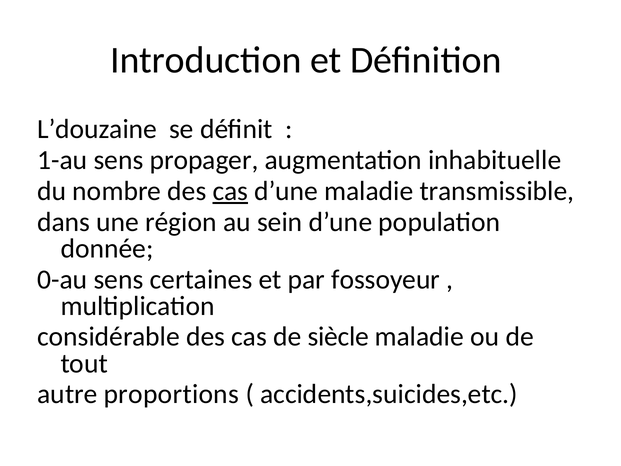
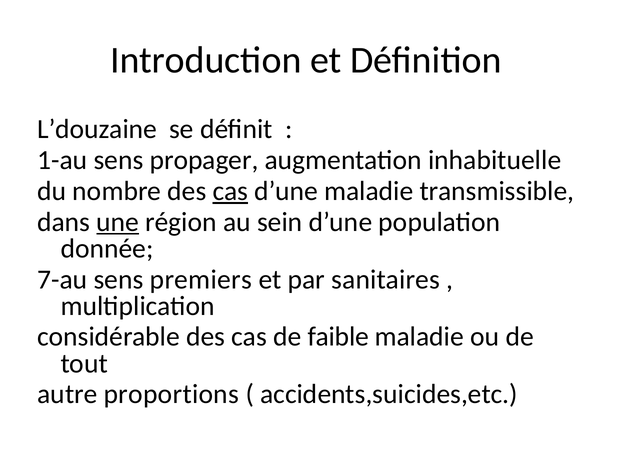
une underline: none -> present (118, 222)
0-au: 0-au -> 7-au (62, 279)
certaines: certaines -> premiers (201, 279)
fossoyeur: fossoyeur -> sanitaires (386, 279)
siècle: siècle -> faible (338, 337)
